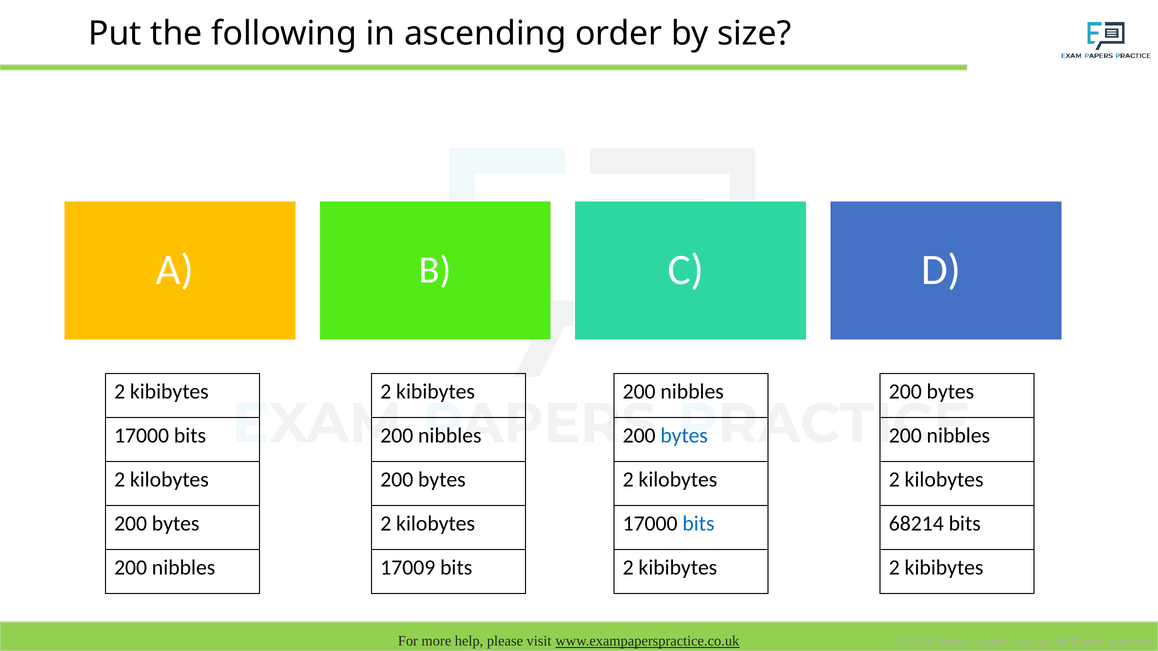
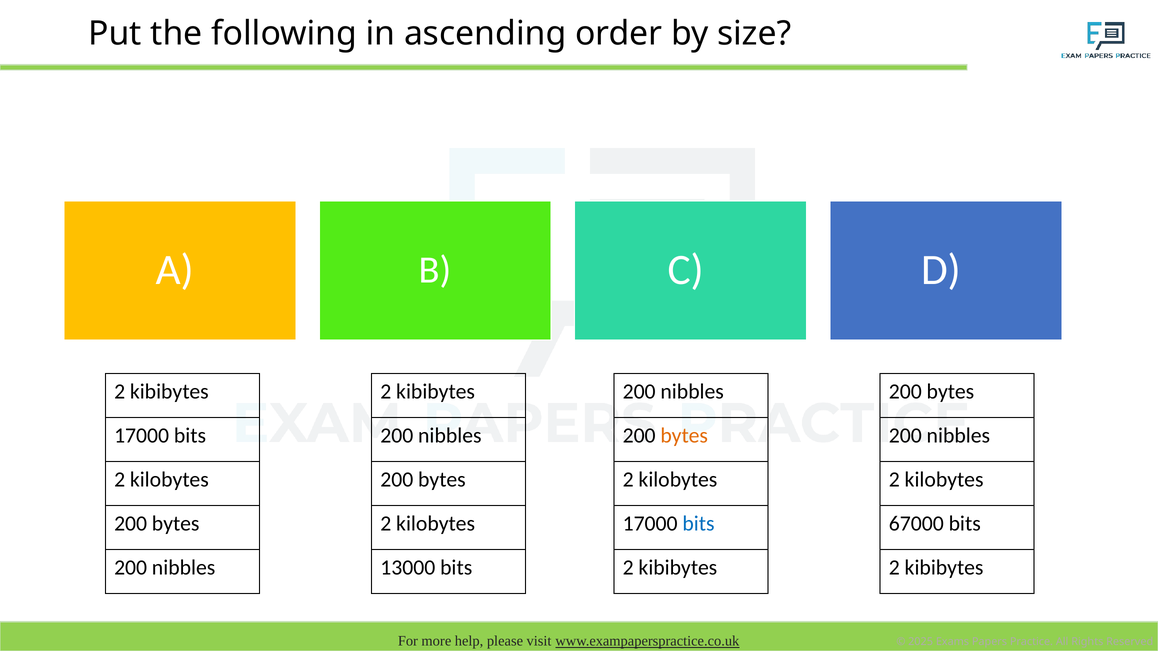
bytes colour: blue -> orange (684, 436)
68214: 68214 -> 67000 (916, 524)
17009: 17009 -> 13000 (408, 568)
